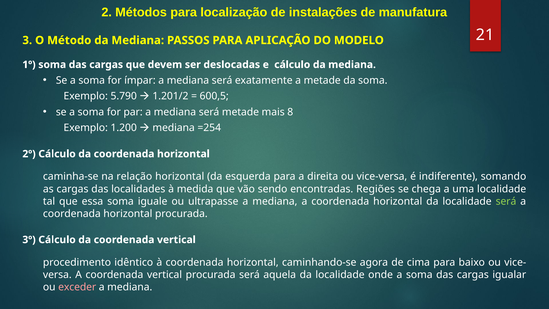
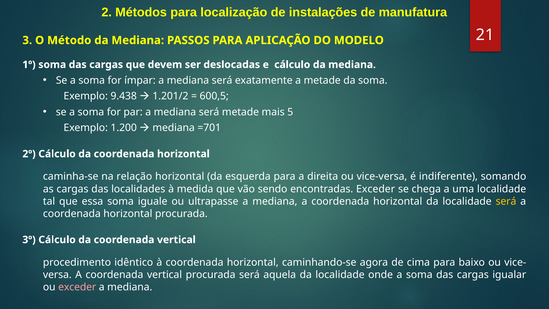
5.790: 5.790 -> 9.438 (124, 96)
8: 8 -> 5 (290, 112)
=254: =254 -> =701 (209, 128)
encontradas Regiões: Regiões -> Exceder (376, 189)
será colour: light green -> yellow (506, 201)
